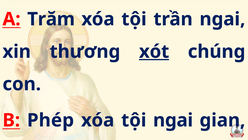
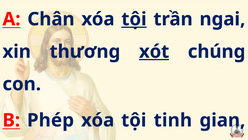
Trăm: Trăm -> Chân (51, 19)
tội underline: none -> present (134, 19)
tội ngai: ngai -> tinh (173, 120)
